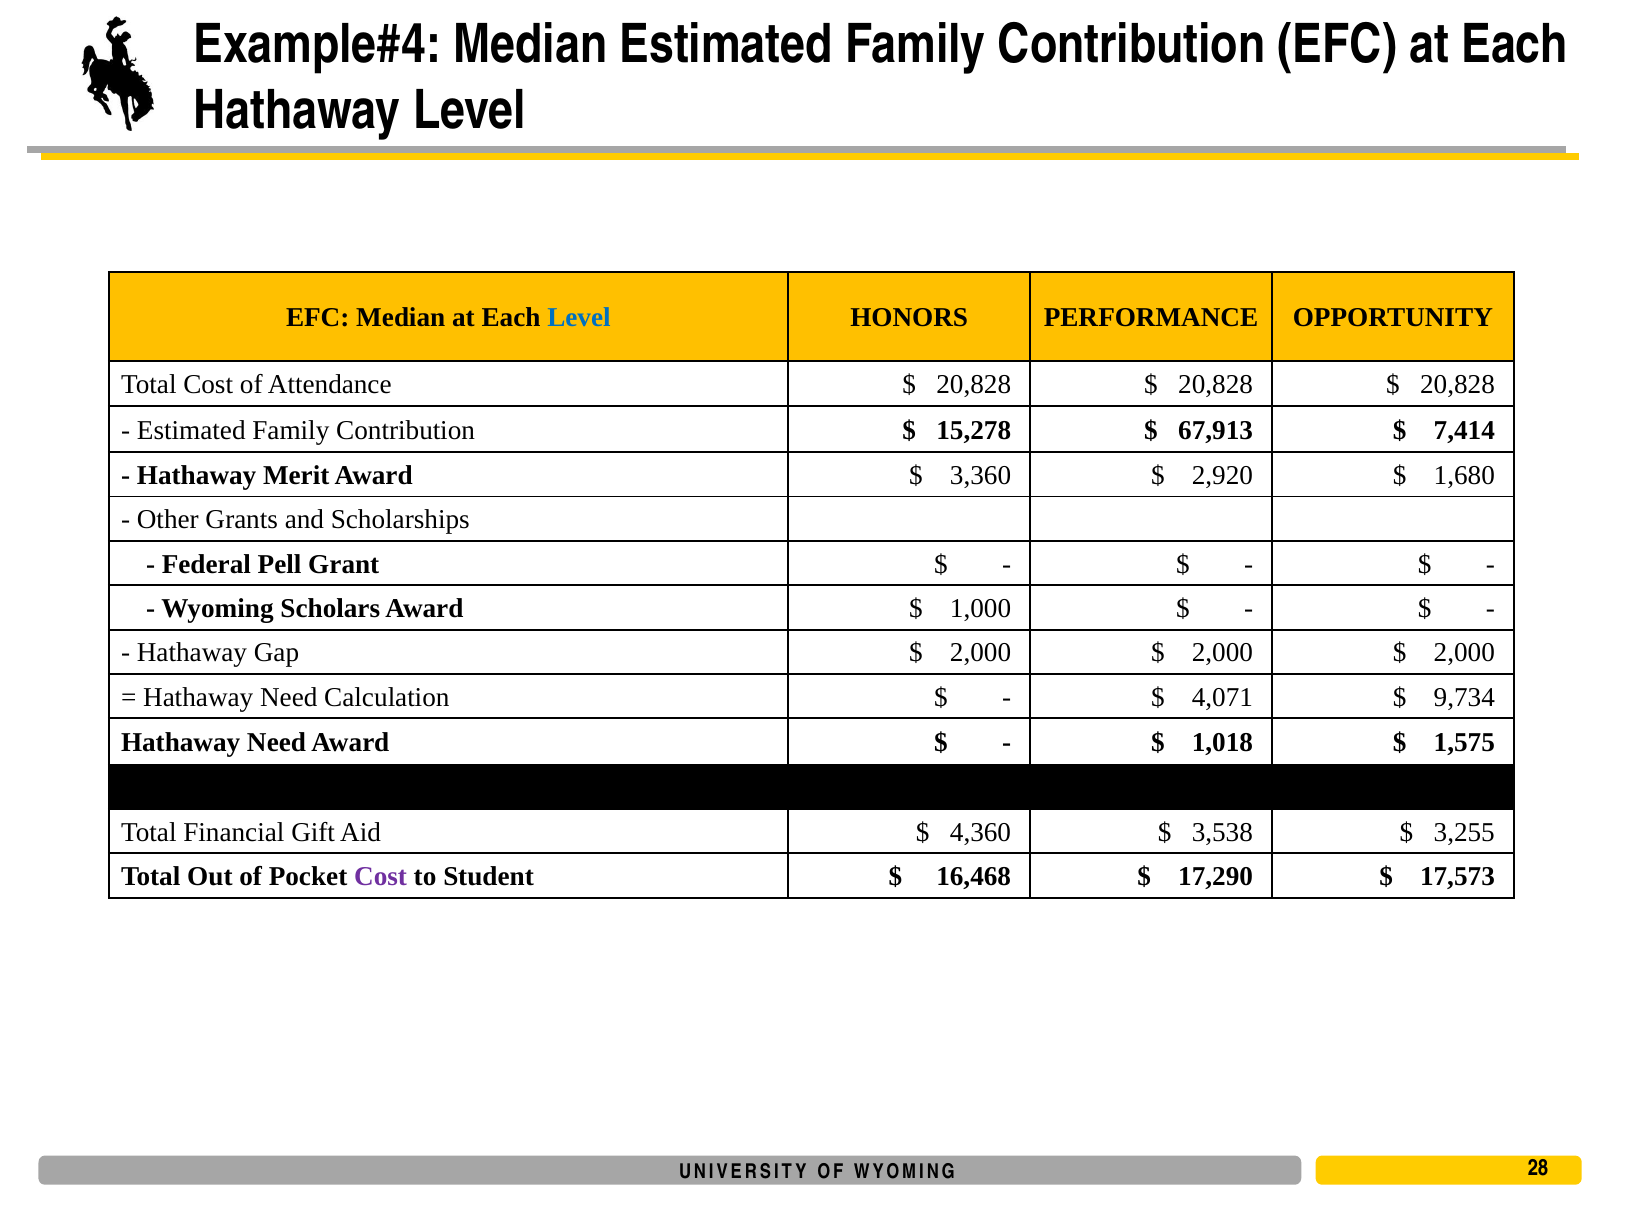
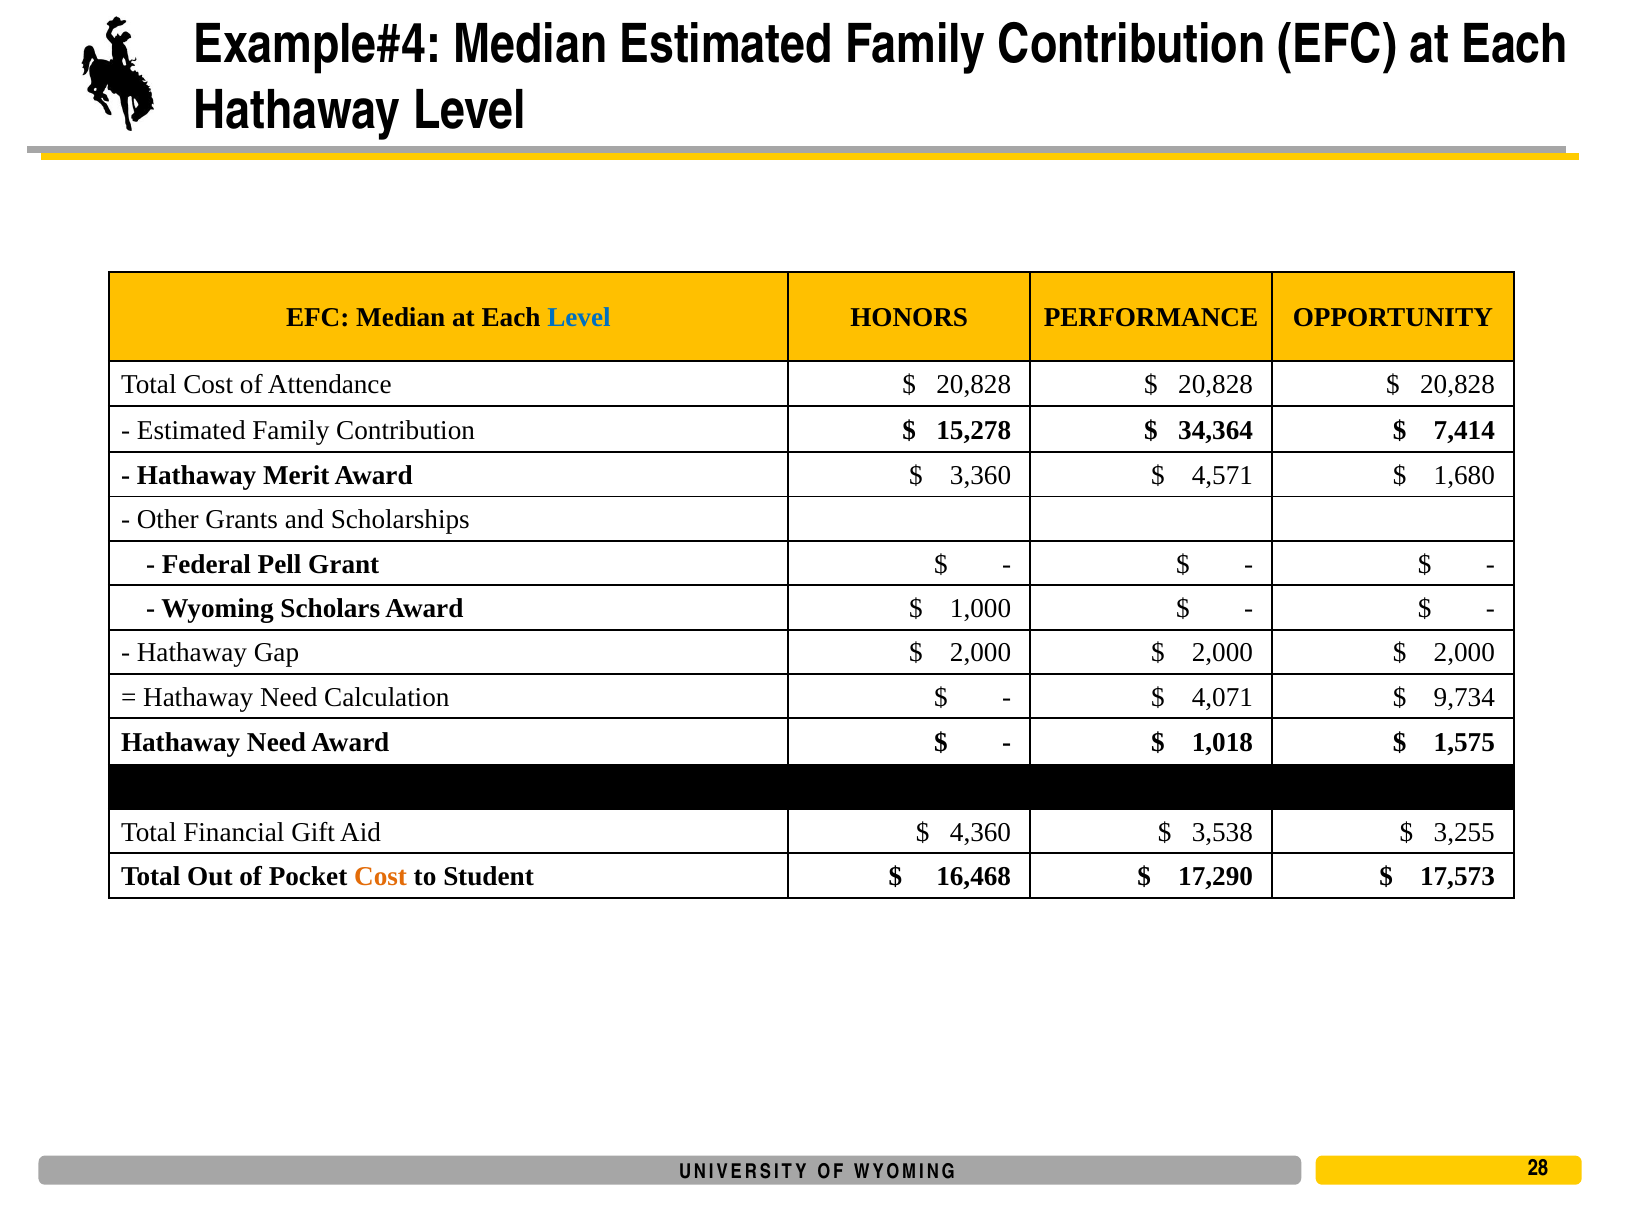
67,913: 67,913 -> 34,364 (1216, 430)
2,920: 2,920 -> 4,571 (1222, 475)
Cost colour: purple -> orange (381, 876)
